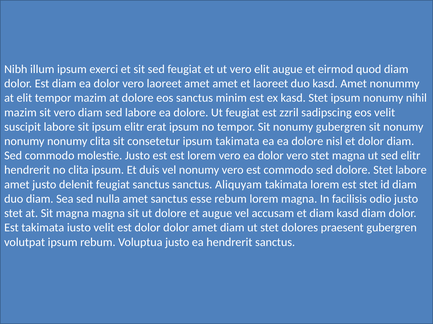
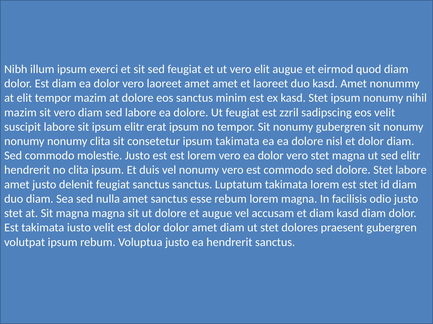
Aliquyam: Aliquyam -> Luptatum (239, 185)
